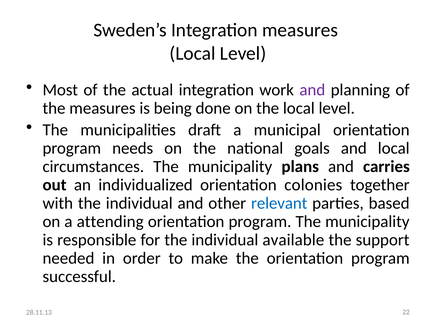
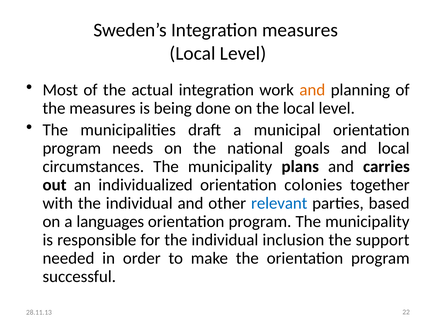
and colour: purple -> orange (312, 90)
attending: attending -> languages (110, 222)
available: available -> inclusion (293, 240)
